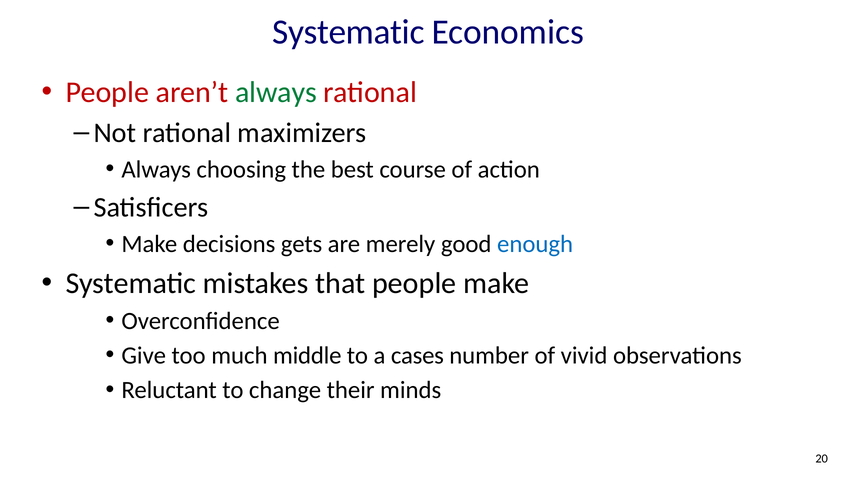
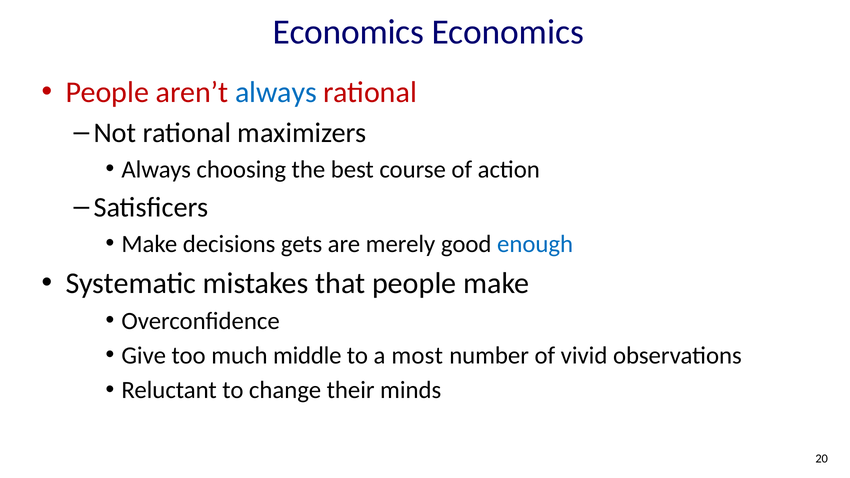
Systematic: Systematic -> Economics (348, 32)
always colour: green -> blue (276, 92)
cases: cases -> most (417, 356)
